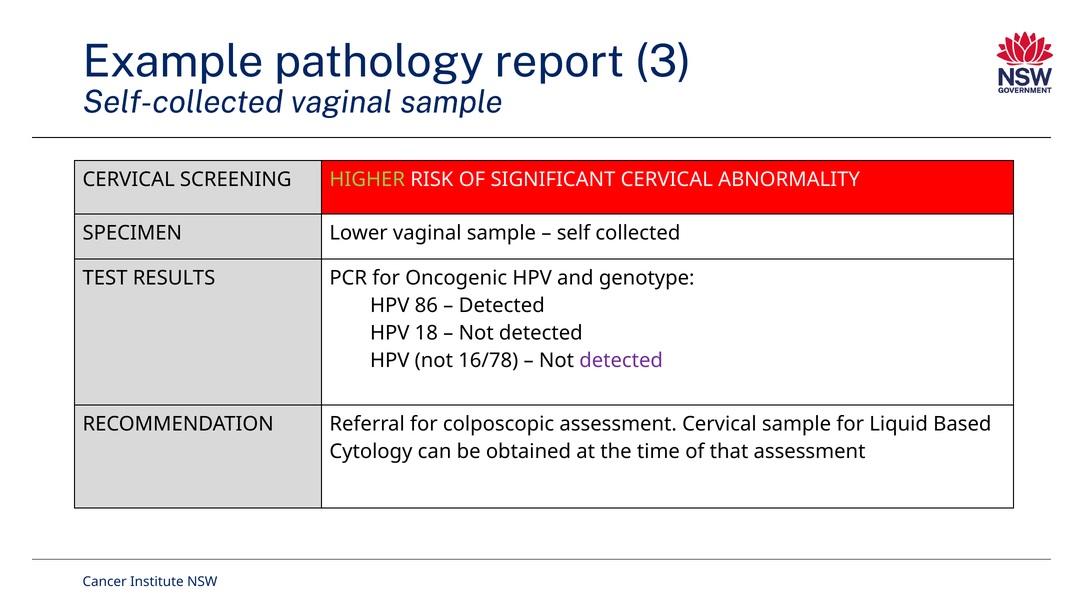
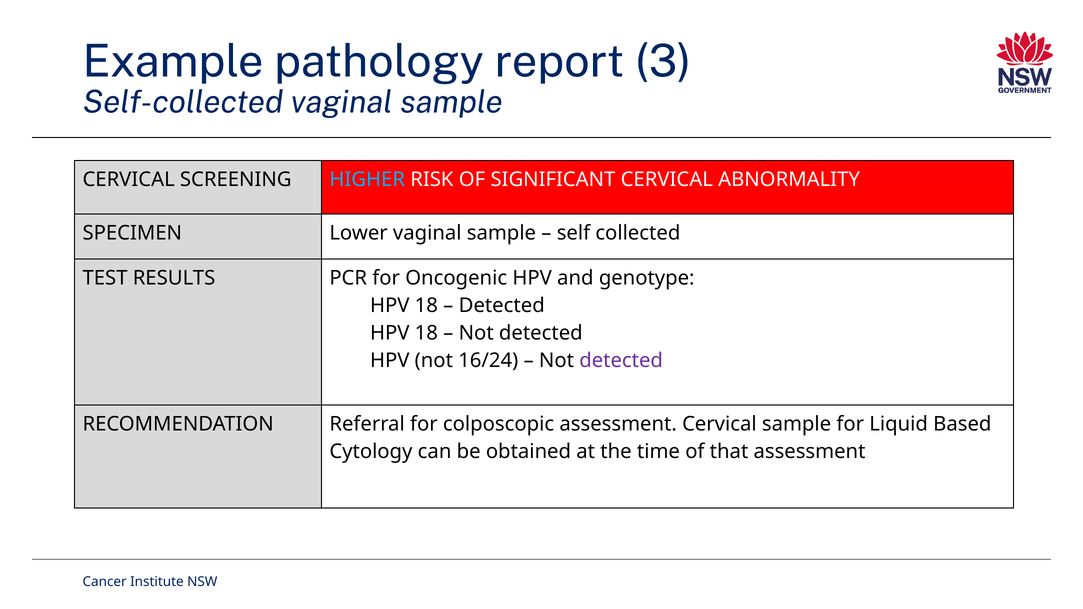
HIGHER colour: light green -> light blue (367, 180)
86: 86 -> 18 (426, 306)
16/78: 16/78 -> 16/24 (488, 361)
